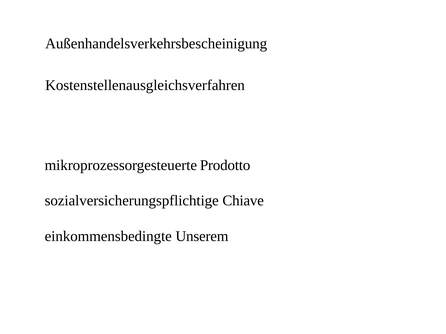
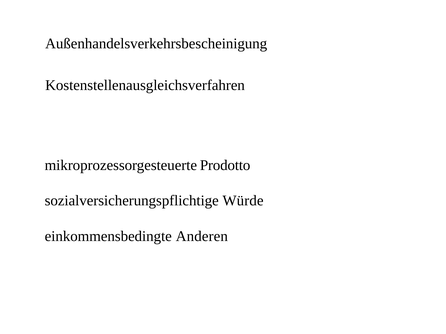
Chiave: Chiave -> Würde (243, 201)
Unserem: Unserem -> Anderen (202, 237)
